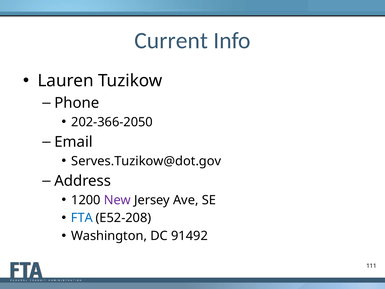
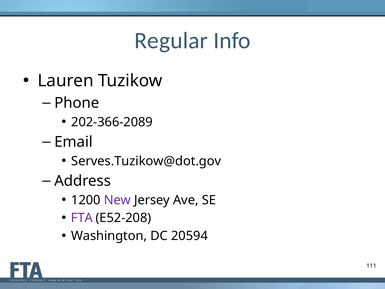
Current: Current -> Regular (171, 41)
202-366-2050: 202-366-2050 -> 202-366-2089 (112, 122)
FTA colour: blue -> purple (82, 218)
91492: 91492 -> 20594 (190, 236)
